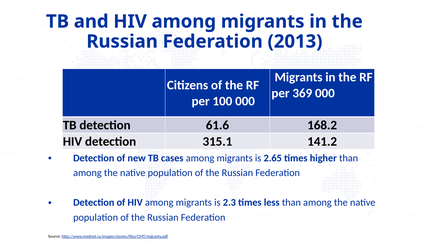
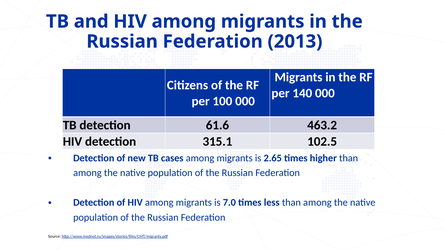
369: 369 -> 140 (302, 93)
168.2: 168.2 -> 463.2 (322, 125)
141.2: 141.2 -> 102.5 (322, 142)
2.3: 2.3 -> 7.0 (229, 203)
